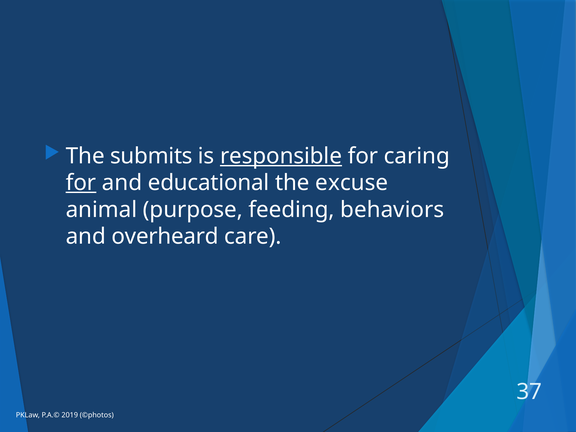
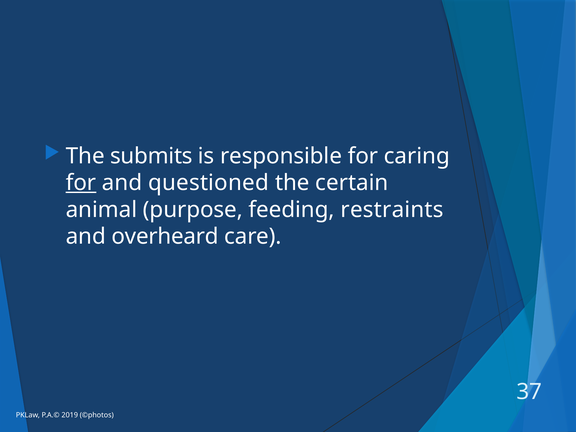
responsible underline: present -> none (281, 156)
educational: educational -> questioned (208, 183)
excuse: excuse -> certain (352, 183)
behaviors: behaviors -> restraints (392, 210)
